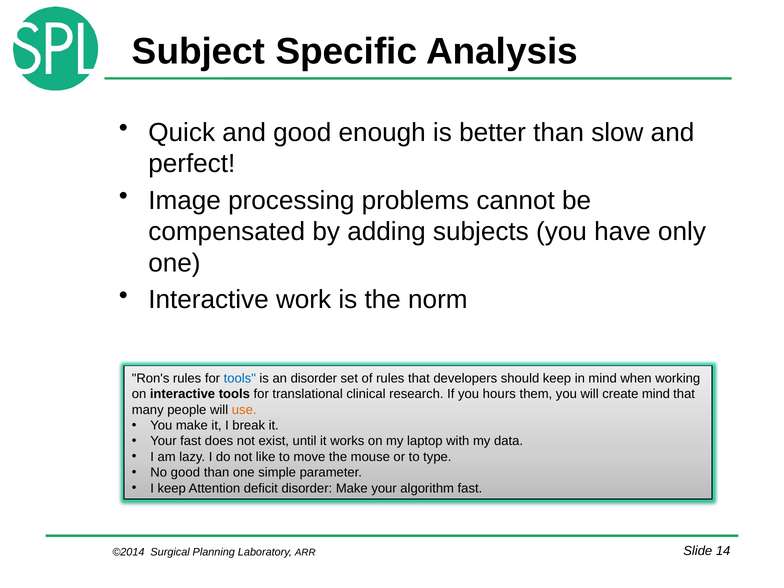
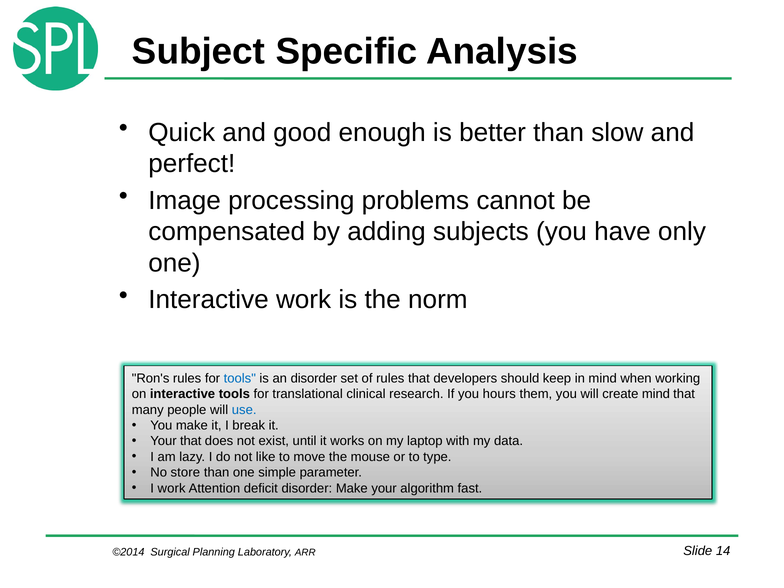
use colour: orange -> blue (244, 410)
Your fast: fast -> that (191, 441)
No good: good -> store (185, 473)
I keep: keep -> work (172, 488)
